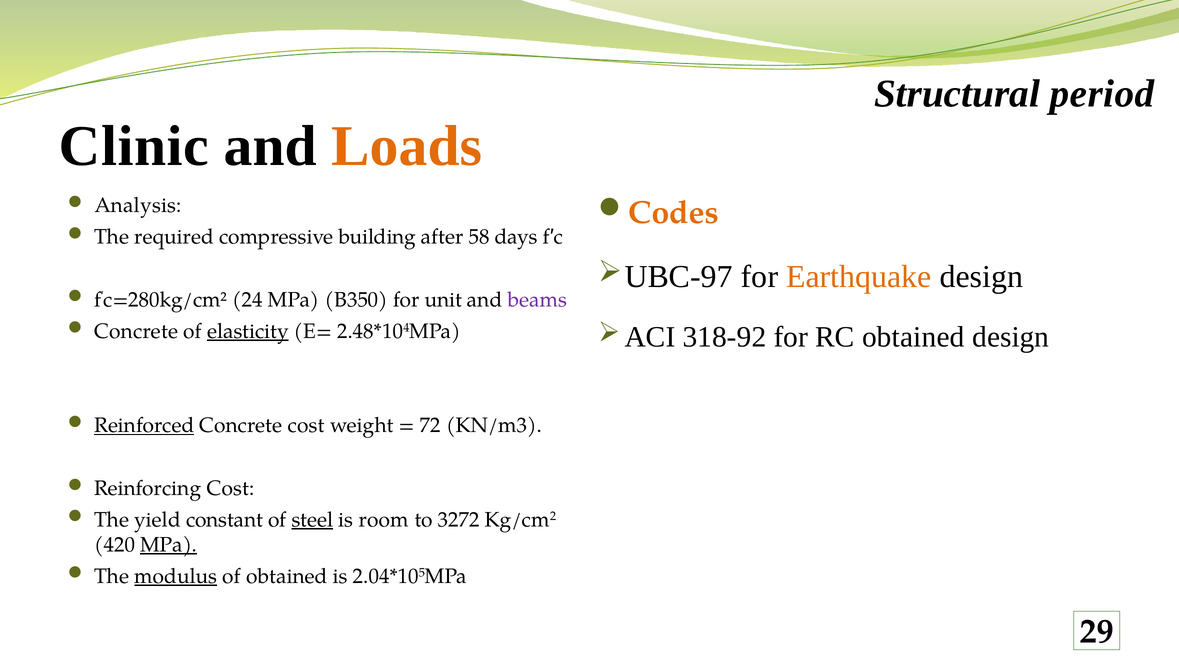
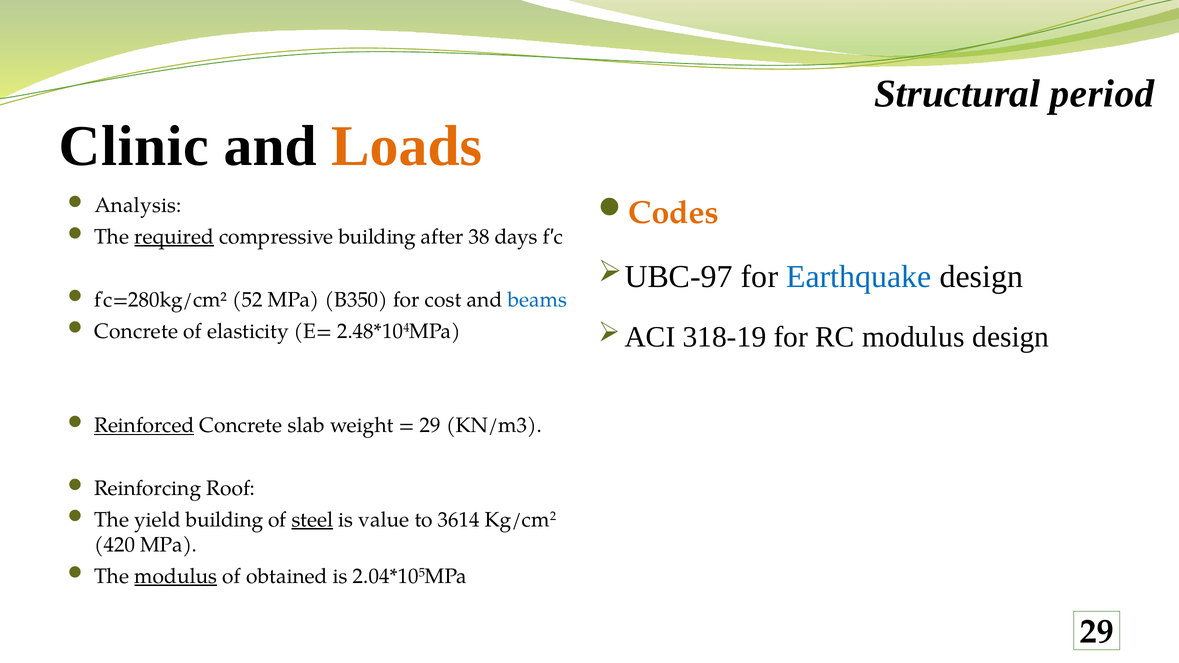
required underline: none -> present (174, 237)
58: 58 -> 38 (479, 237)
Earthquake colour: orange -> blue (859, 277)
24: 24 -> 52 (247, 300)
unit: unit -> cost (443, 300)
beams colour: purple -> blue (537, 300)
elasticity underline: present -> none (248, 331)
318-92: 318-92 -> 318-19 (724, 337)
RC obtained: obtained -> modulus (913, 337)
Concrete cost: cost -> slab (306, 426)
72: 72 -> 29 (430, 426)
Reinforcing Cost: Cost -> Roof (231, 488)
yield constant: constant -> building (225, 520)
room: room -> value (384, 520)
3272: 3272 -> 3614 (459, 520)
MPa underline: present -> none (169, 545)
